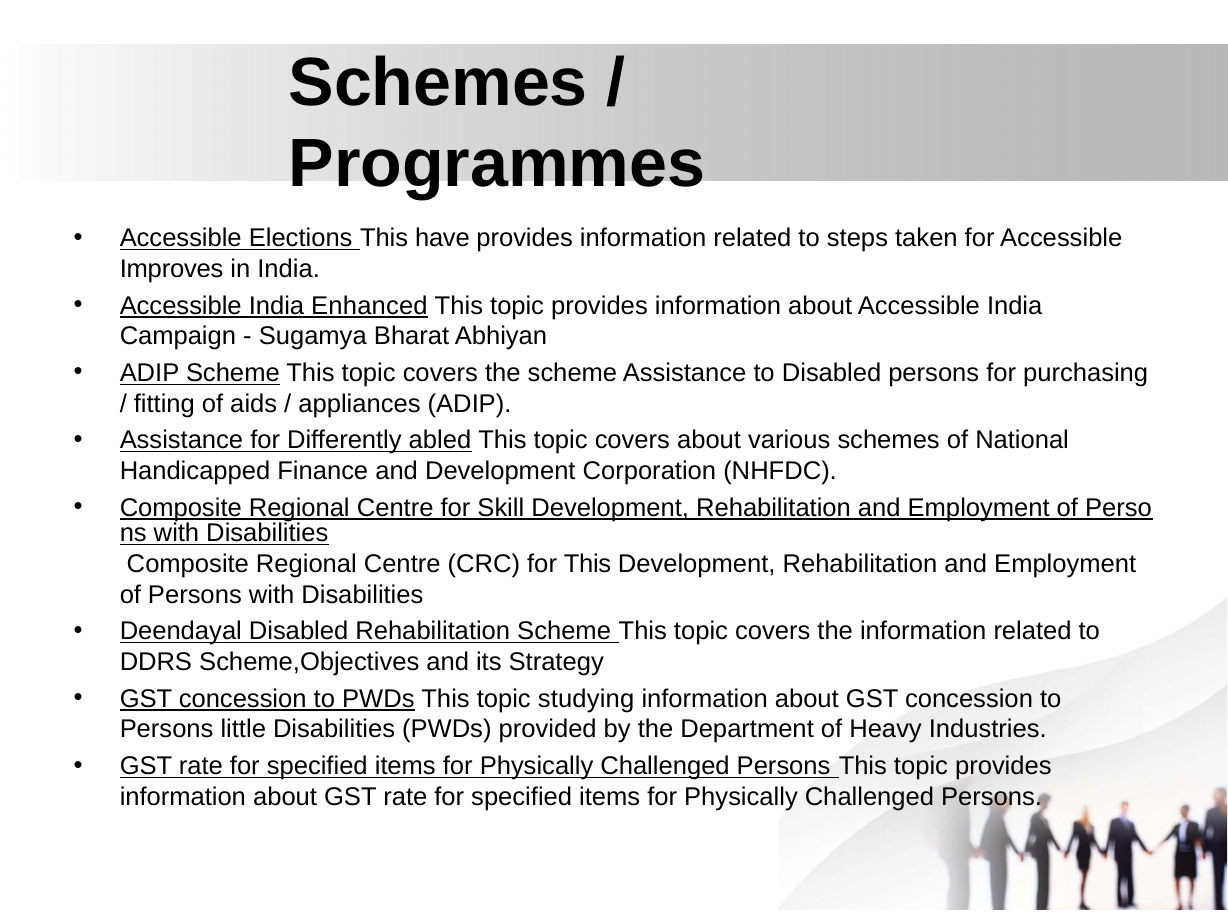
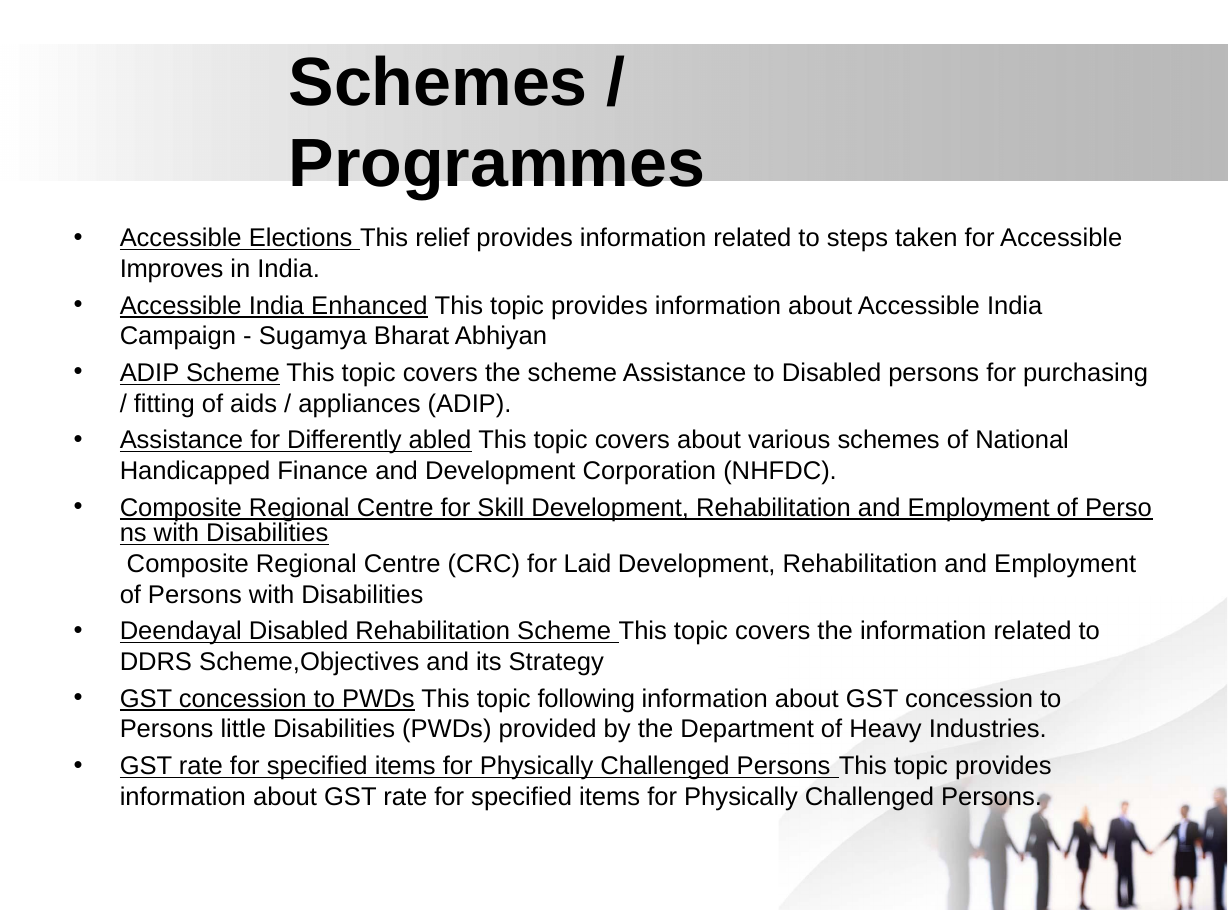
have: have -> relief (442, 238)
for This: This -> Laid (588, 564)
studying: studying -> following (586, 699)
